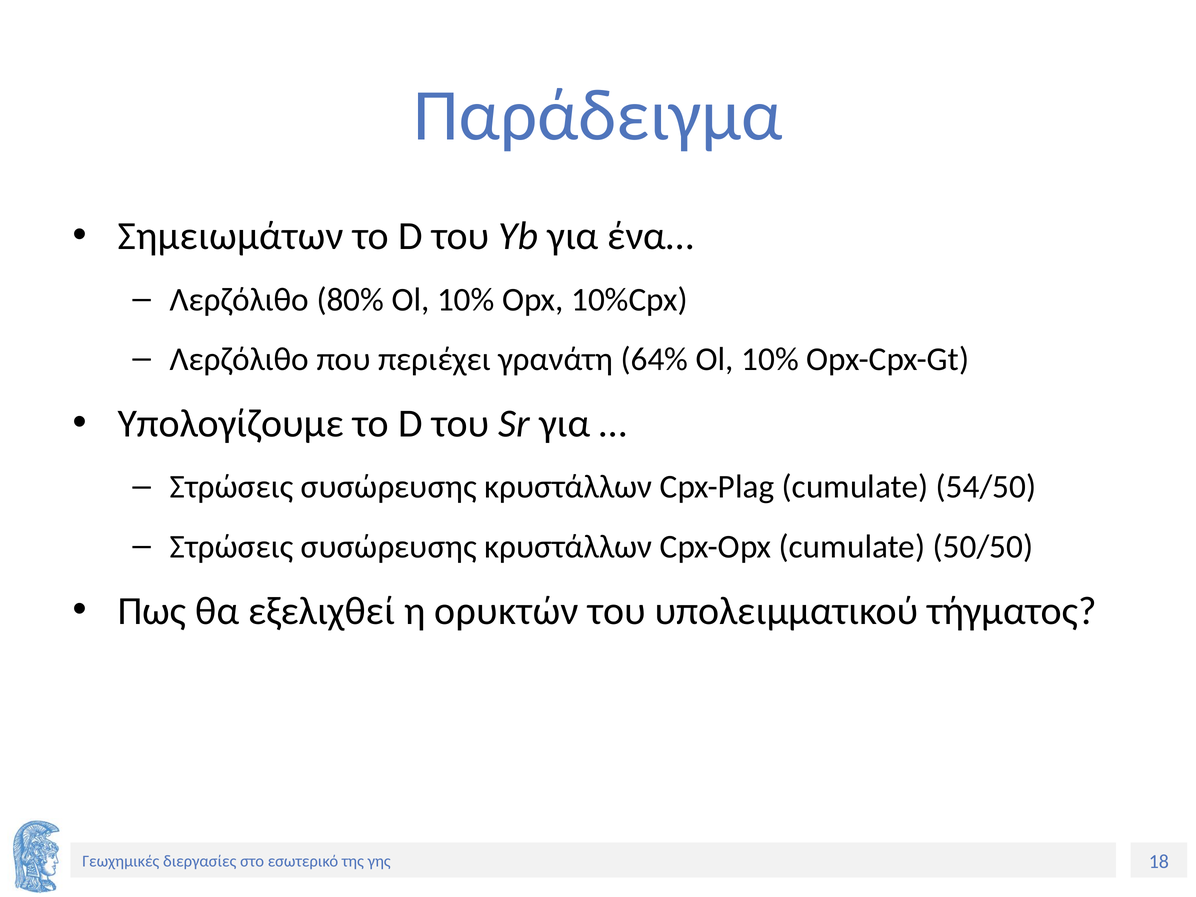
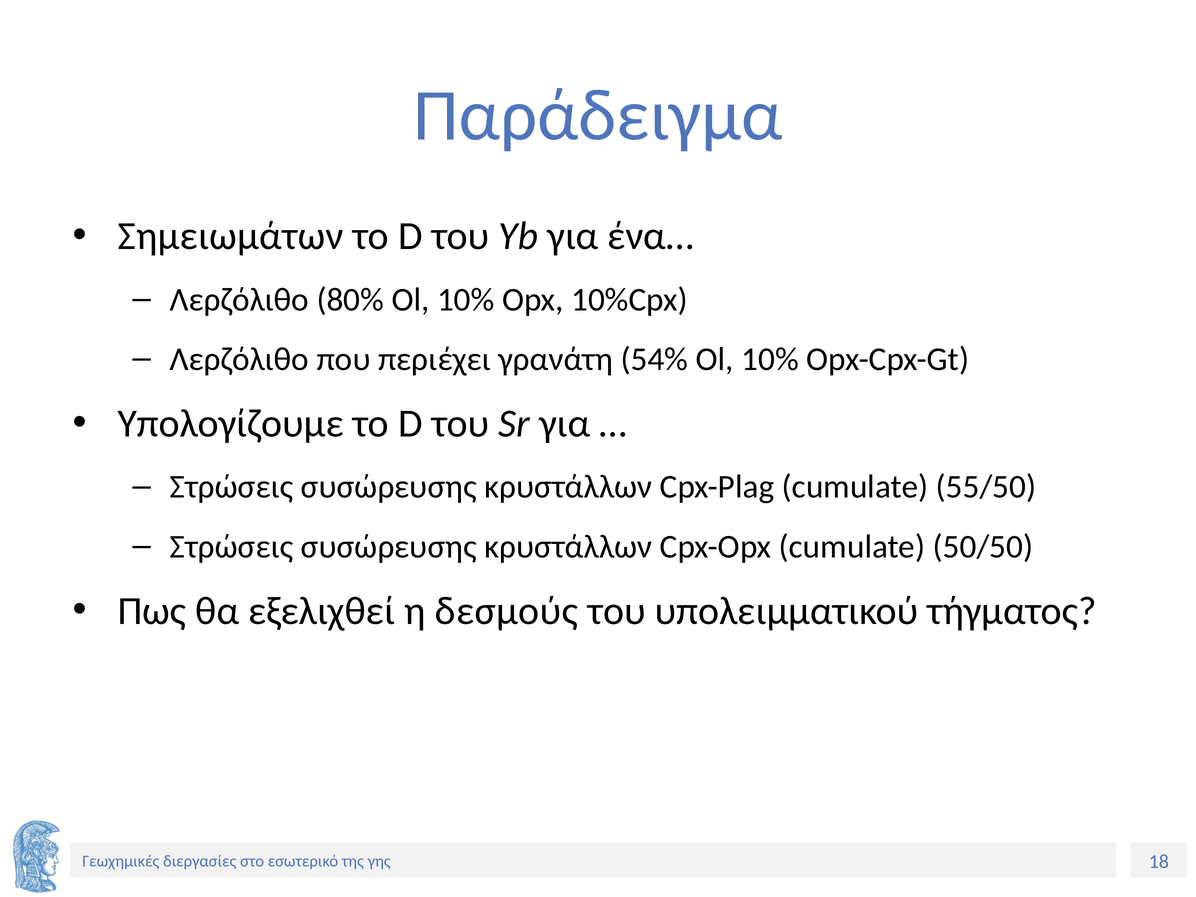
64%: 64% -> 54% (654, 359)
54/50: 54/50 -> 55/50 (986, 487)
ορυκτών: ορυκτών -> δεσμούς (506, 611)
